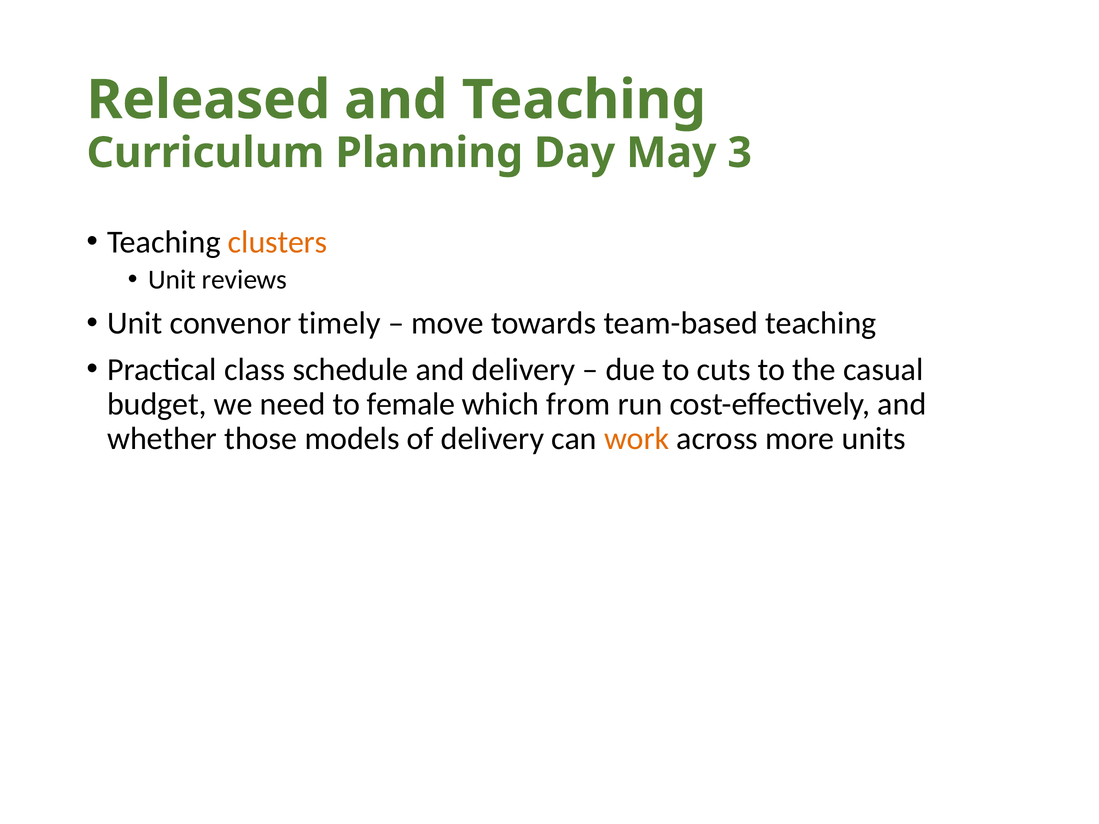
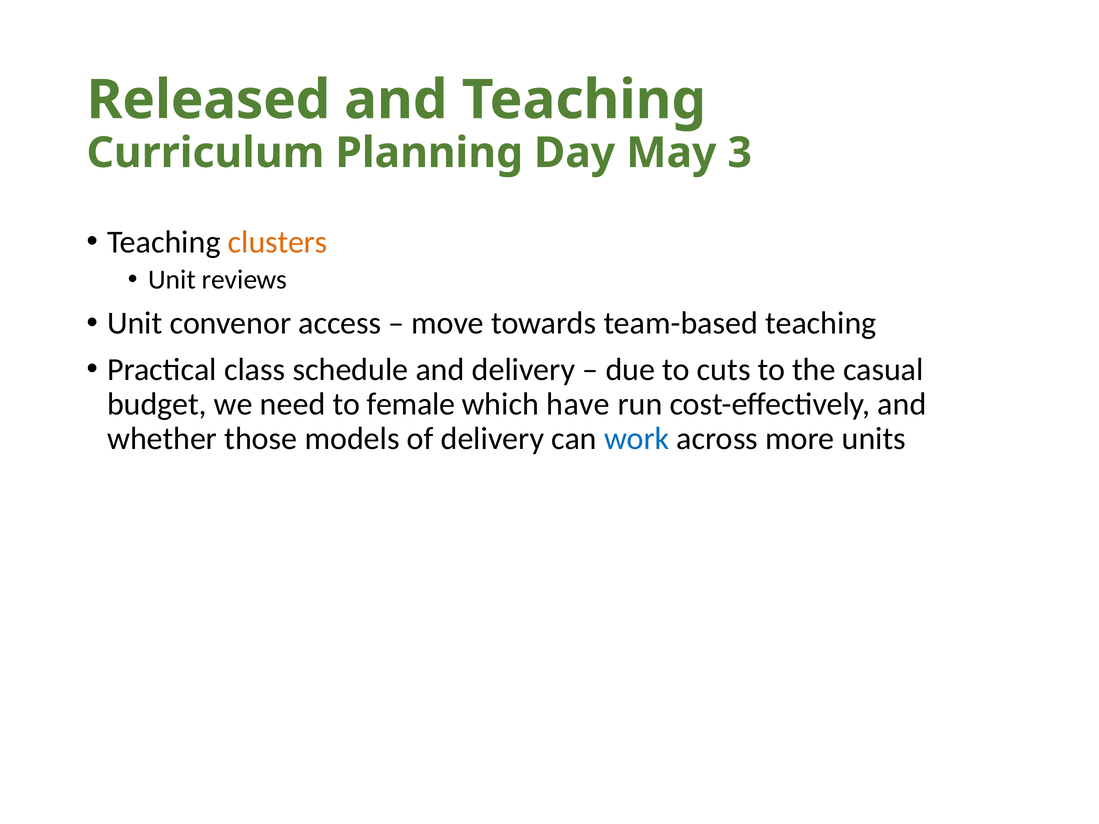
timely: timely -> access (340, 323)
from: from -> have (578, 404)
work colour: orange -> blue (637, 439)
